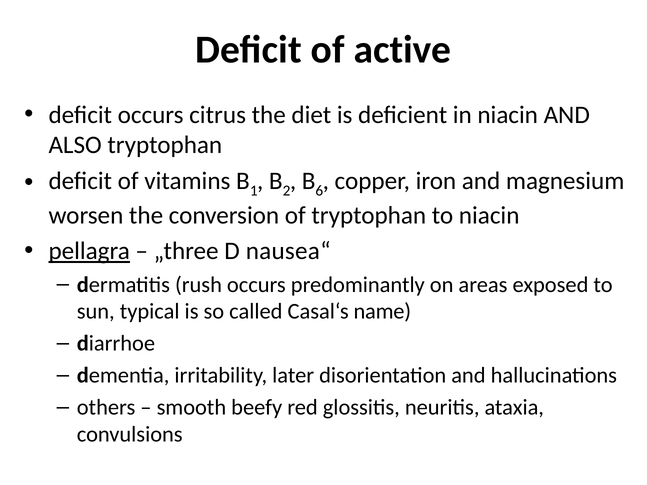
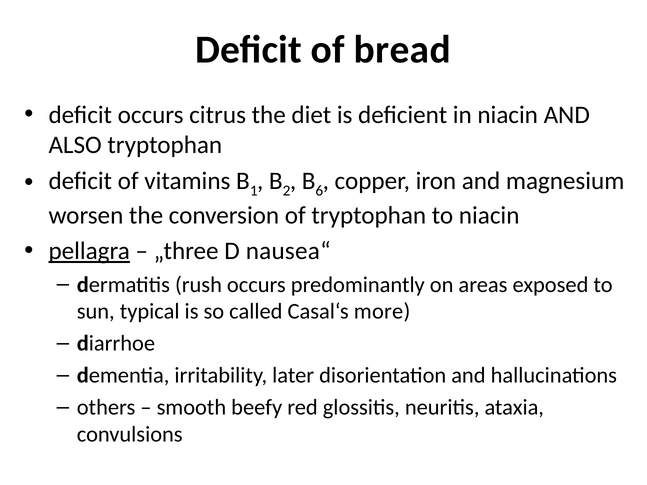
active: active -> bread (402, 50)
name: name -> more (382, 312)
